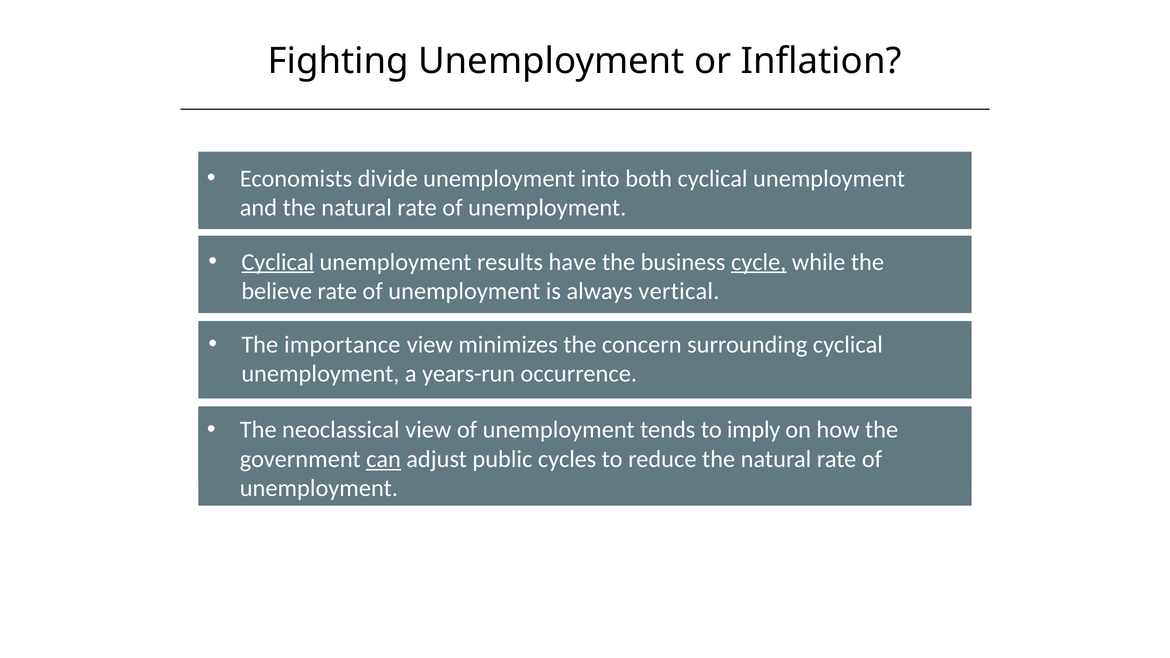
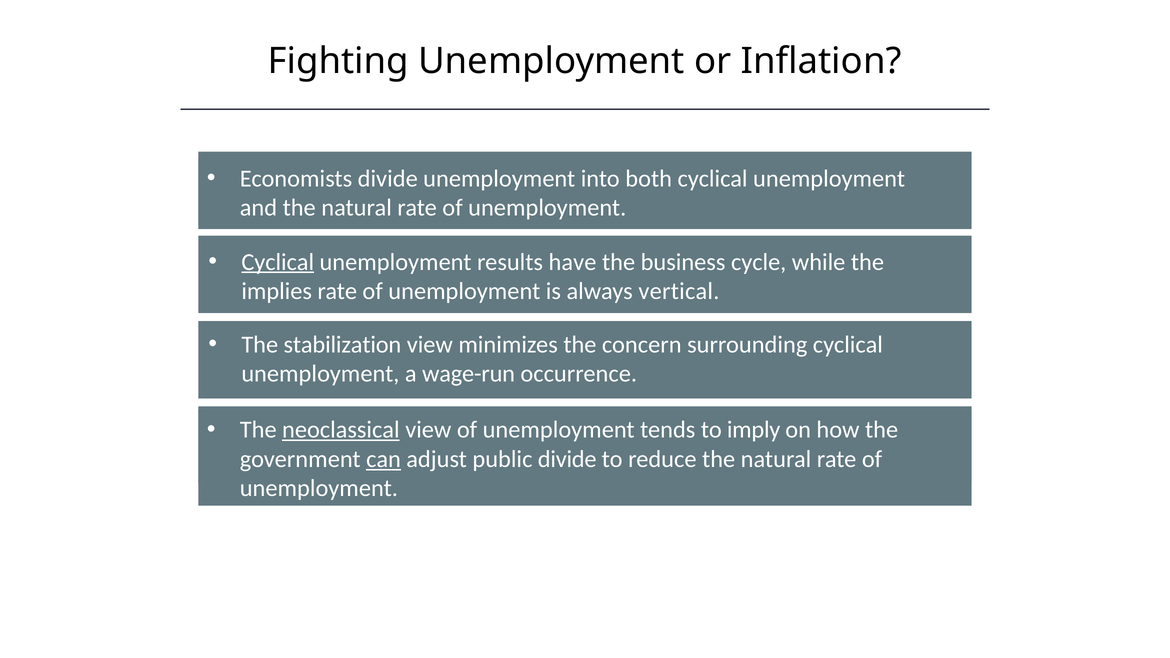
cycle underline: present -> none (759, 262)
believe: believe -> implies (277, 291)
importance: importance -> stabilization (342, 345)
years-run: years-run -> wage-run (469, 374)
neoclassical underline: none -> present (341, 430)
public cycles: cycles -> divide (567, 459)
